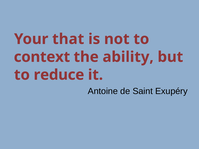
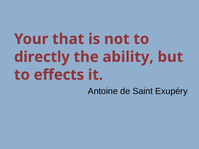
context: context -> directly (42, 57)
reduce: reduce -> effects (59, 75)
